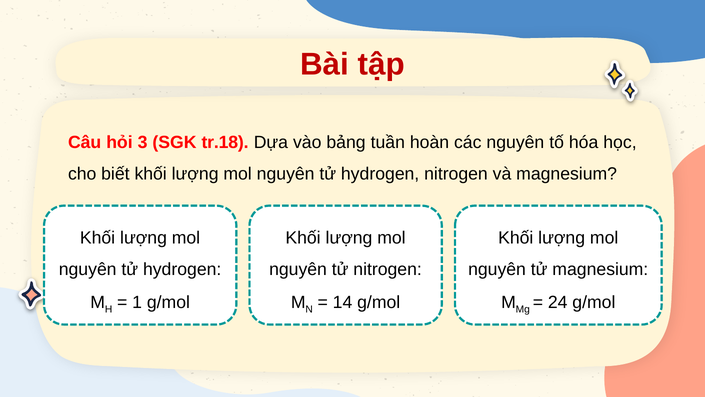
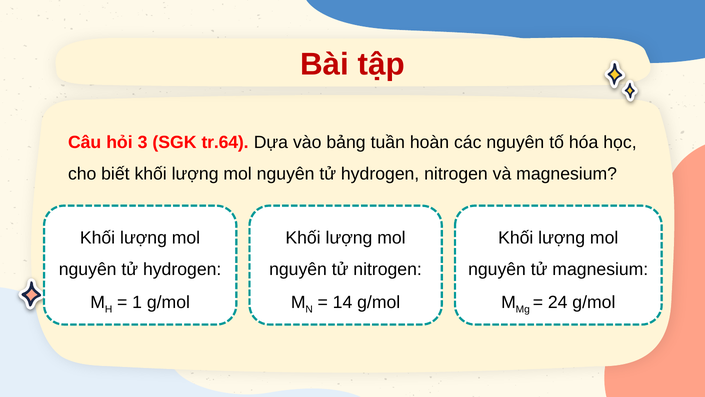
tr.18: tr.18 -> tr.64 (225, 142)
